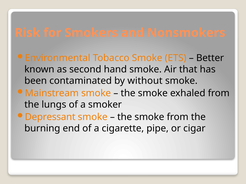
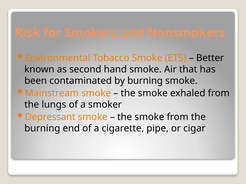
by without: without -> burning (145, 81)
